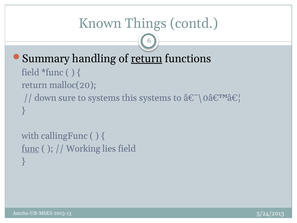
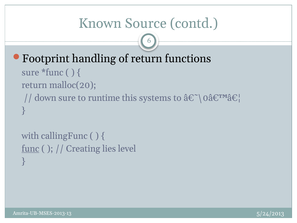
Things: Things -> Source (146, 23)
Summary: Summary -> Footprint (46, 59)
return underline: present -> none (147, 59)
field: field -> sure (30, 72)
to systems: systems -> runtime (104, 98)
Working: Working -> Creating (83, 149)
lies field: field -> level (127, 149)
